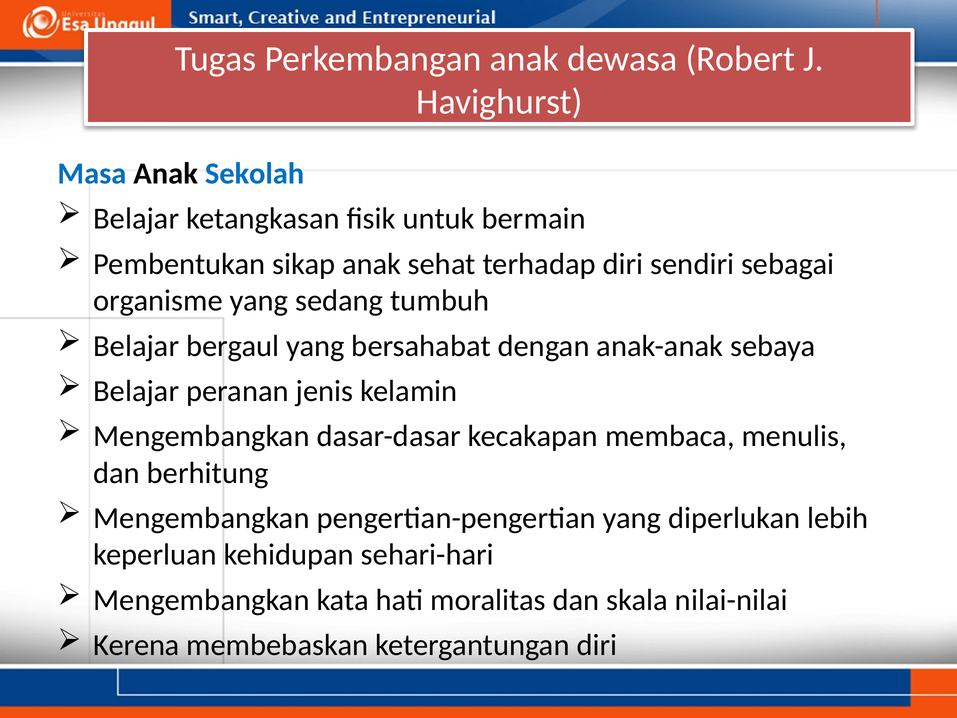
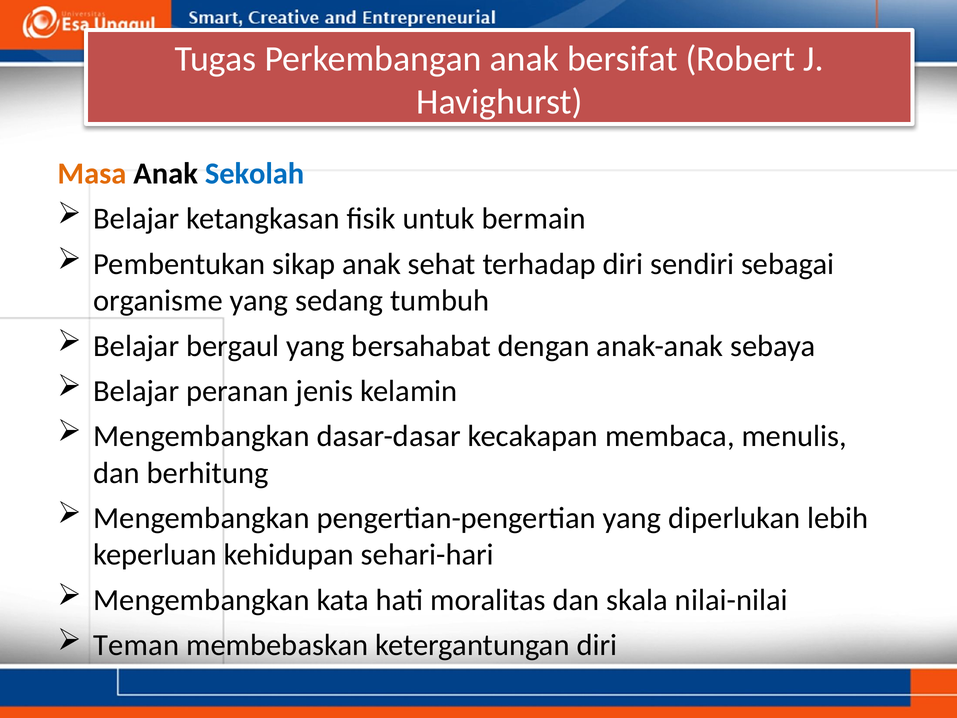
dewasa: dewasa -> bersifat (622, 59)
Masa colour: blue -> orange (92, 174)
Kerena: Kerena -> Teman (136, 645)
